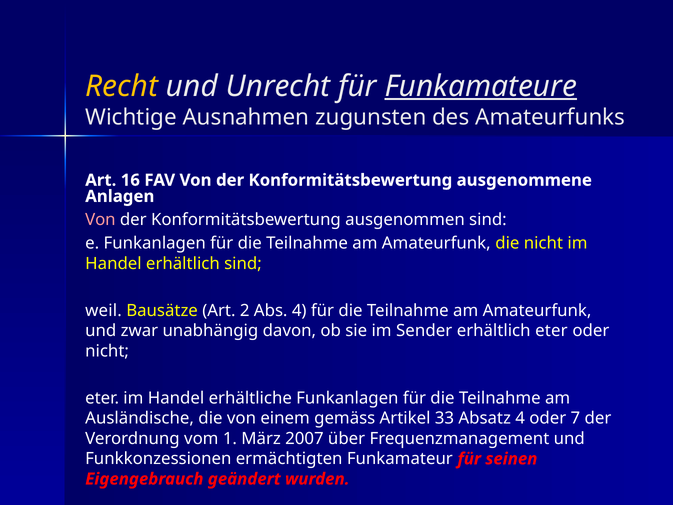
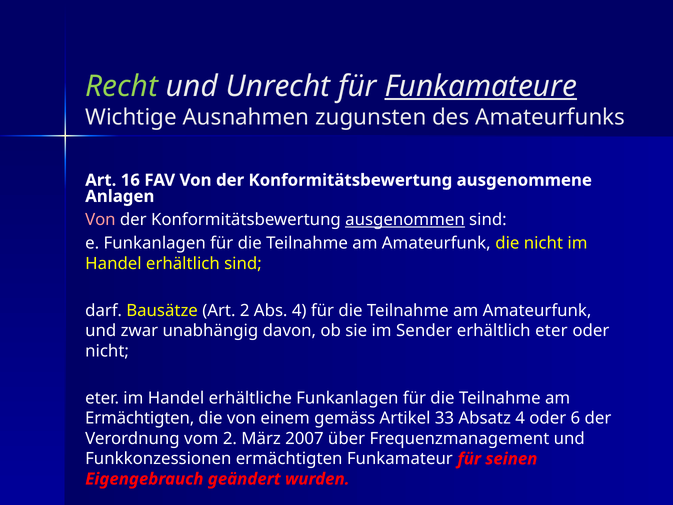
Recht colour: yellow -> light green (122, 86)
ausgenommen underline: none -> present (405, 220)
weil: weil -> darf (104, 311)
Ausländische: Ausländische -> Ermächtigten (140, 418)
7: 7 -> 6 (575, 418)
vom 1: 1 -> 2 (230, 438)
